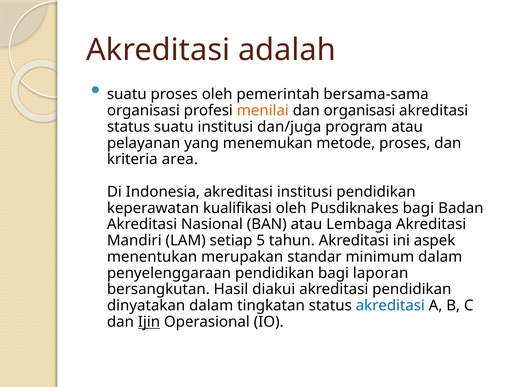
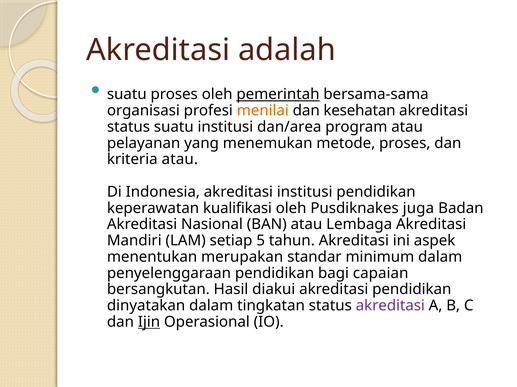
pemerintah underline: none -> present (278, 95)
dan organisasi: organisasi -> kesehatan (360, 111)
dan/juga: dan/juga -> dan/area (289, 127)
kriteria area: area -> atau (180, 160)
Pusdiknakes bagi: bagi -> juga (418, 208)
laporan: laporan -> capaian (381, 274)
akreditasi colour: blue -> purple (390, 306)
